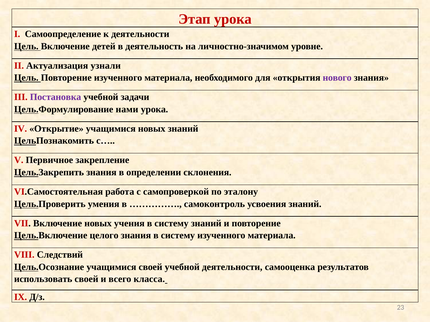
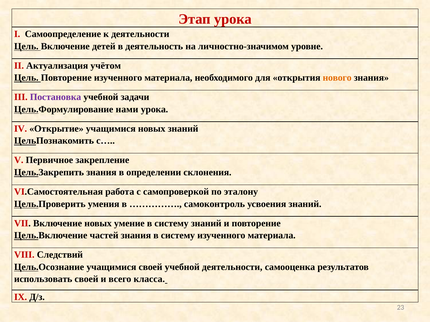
узнали: узнали -> учётом (106, 66)
нового colour: purple -> orange (337, 78)
учения: учения -> умение (129, 224)
целого: целого -> частей (104, 236)
